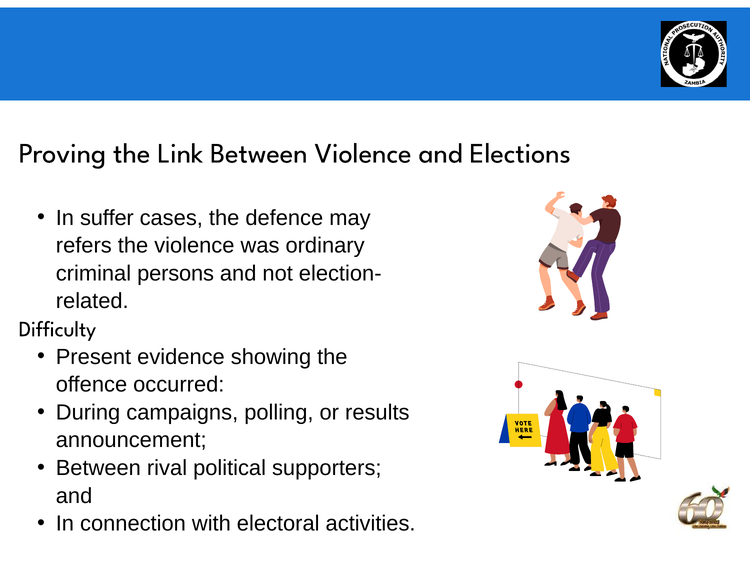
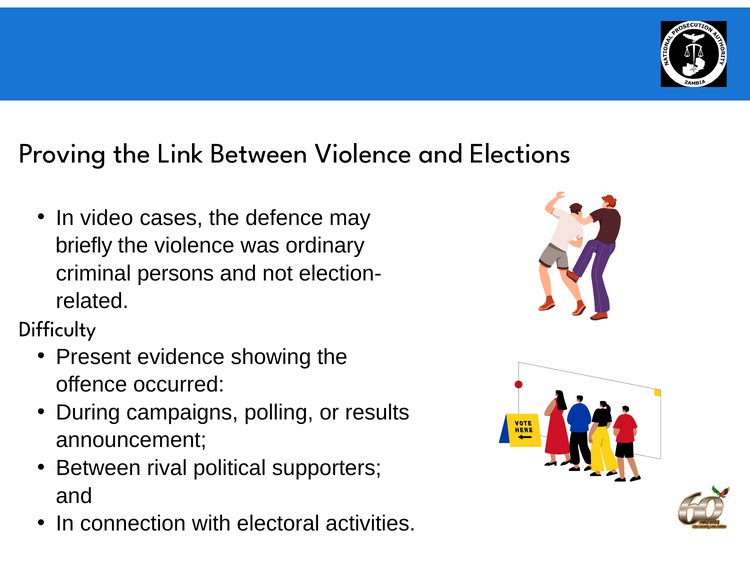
suffer: suffer -> video (107, 218)
refers: refers -> briefly (84, 245)
